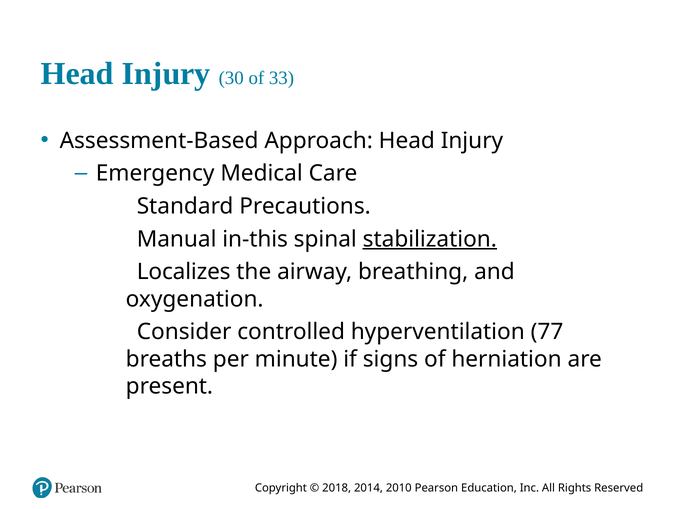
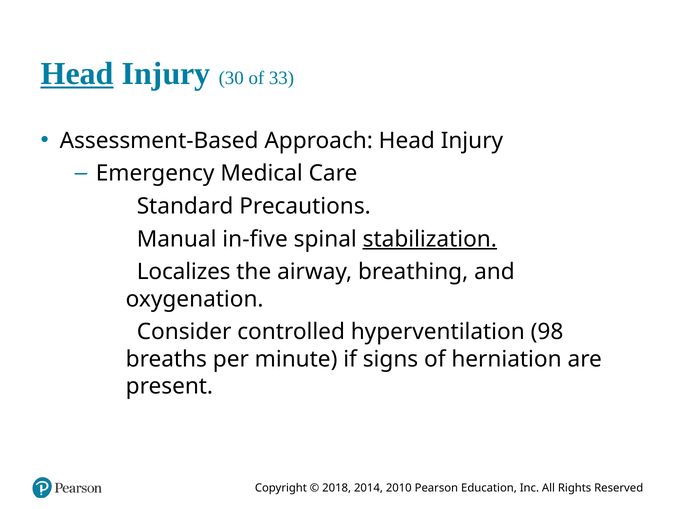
Head underline: none -> present (77, 74)
in-this: in-this -> in-five (255, 239)
77: 77 -> 98 (547, 332)
